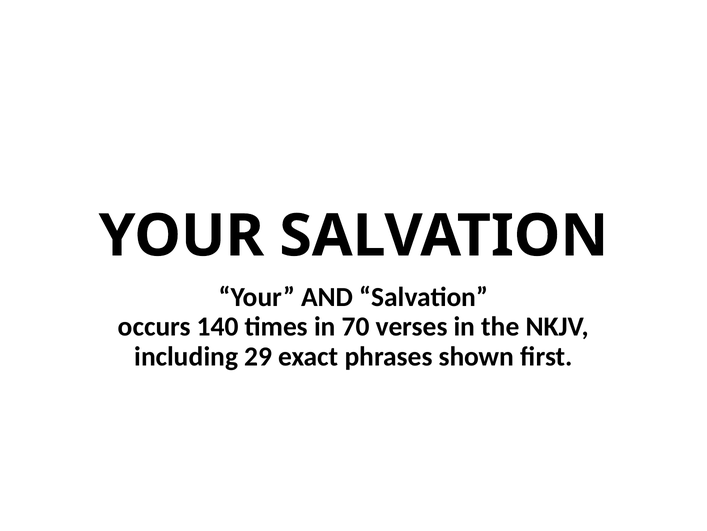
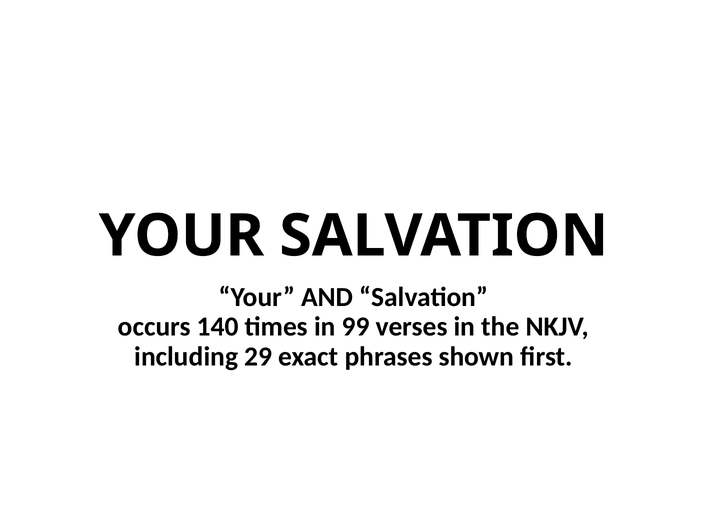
70: 70 -> 99 (356, 326)
